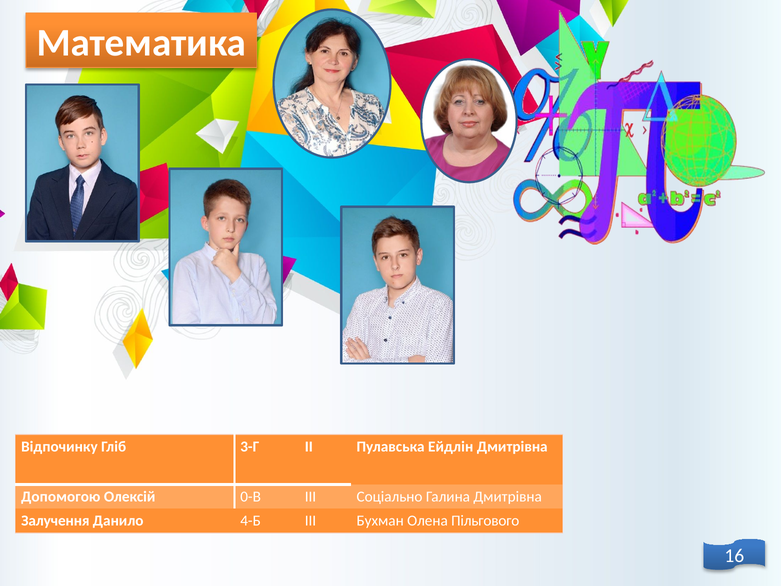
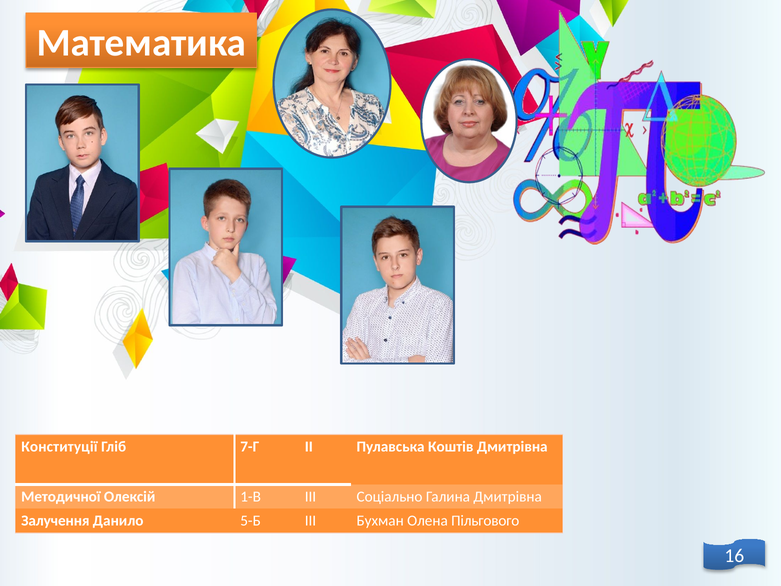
Відпочинку: Відпочинку -> Конституції (59, 447)
3-Г: 3-Г -> 7-Г (250, 447)
Ейдлін: Ейдлін -> Коштів (451, 447)
Допомогою: Допомогою -> Методичної (61, 496)
0-В: 0-В -> 1-В (251, 496)
4-Б: 4-Б -> 5-Б (251, 521)
